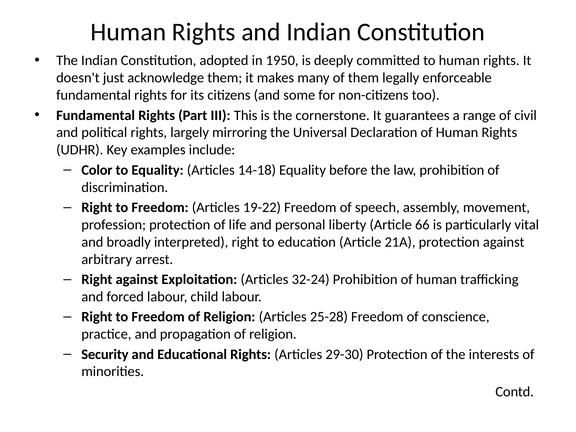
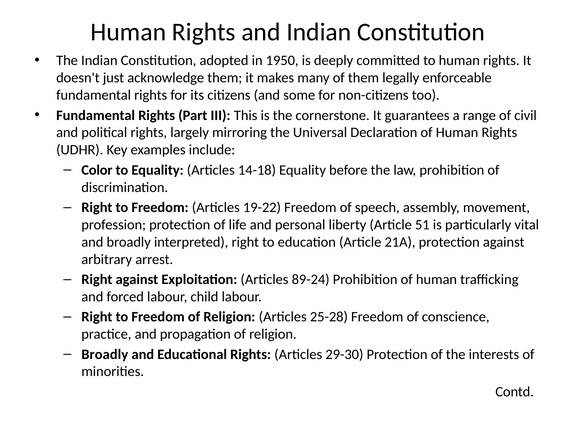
66: 66 -> 51 (422, 225)
32-24: 32-24 -> 89-24 (311, 279)
Security: Security -> Broadly (105, 354)
